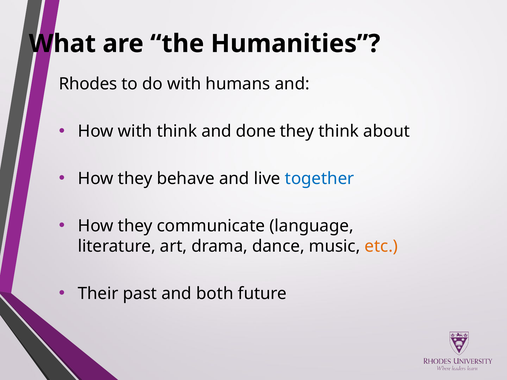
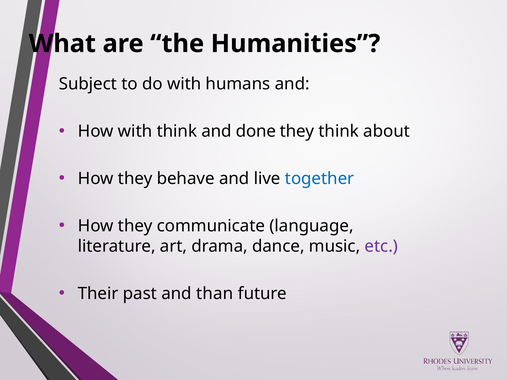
Rhodes: Rhodes -> Subject (88, 84)
etc colour: orange -> purple (381, 246)
both: both -> than (215, 294)
